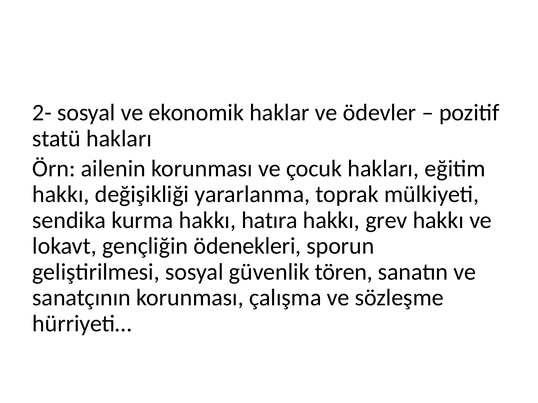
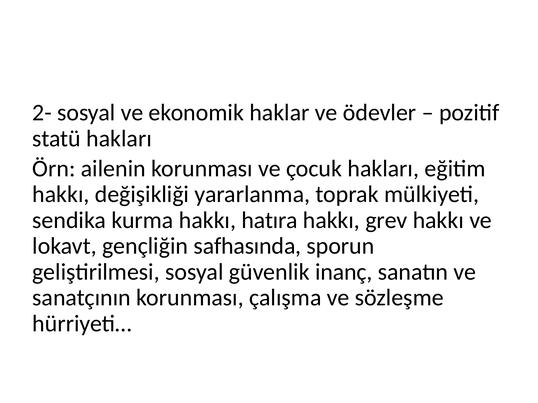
ödenekleri: ödenekleri -> safhasında (247, 246)
tören: tören -> inanç (344, 272)
